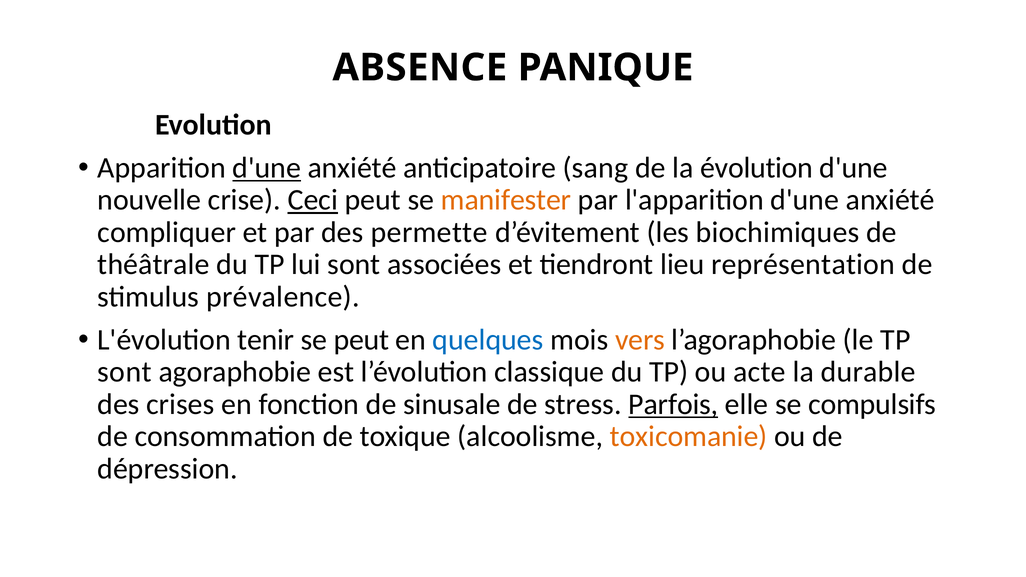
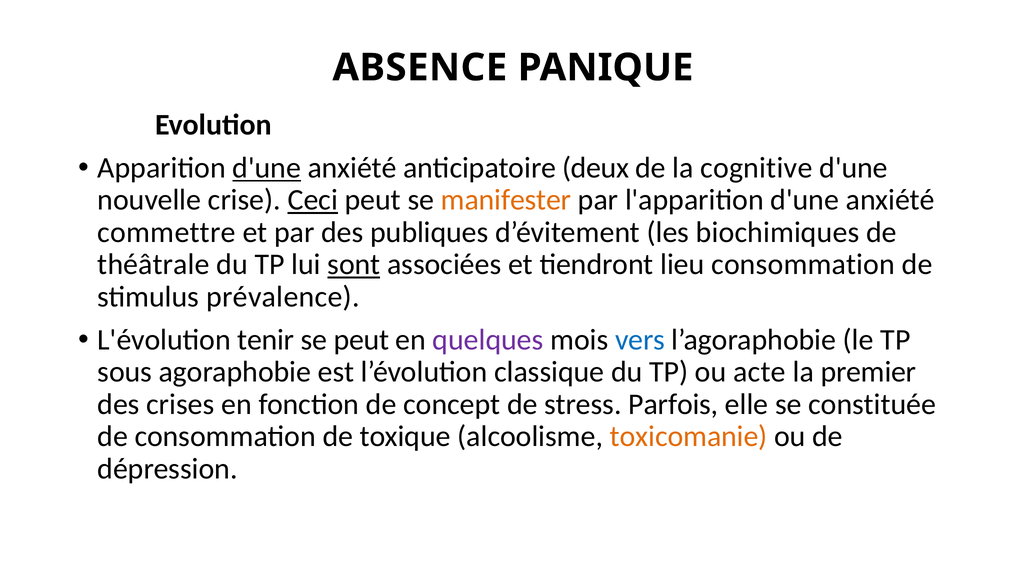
sang: sang -> deux (596, 168)
évolution: évolution -> cognitive (756, 168)
compliquer: compliquer -> commettre (167, 232)
permette: permette -> publiques (429, 232)
sont underline: none -> present (354, 265)
lieu représentation: représentation -> consommation (803, 265)
quelques colour: blue -> purple (488, 340)
vers colour: orange -> blue (640, 340)
sont: sont -> sous (125, 372)
durable: durable -> premier (868, 372)
sinusale: sinusale -> concept (452, 404)
Parfois underline: present -> none (673, 404)
compulsifs: compulsifs -> constituée (872, 404)
